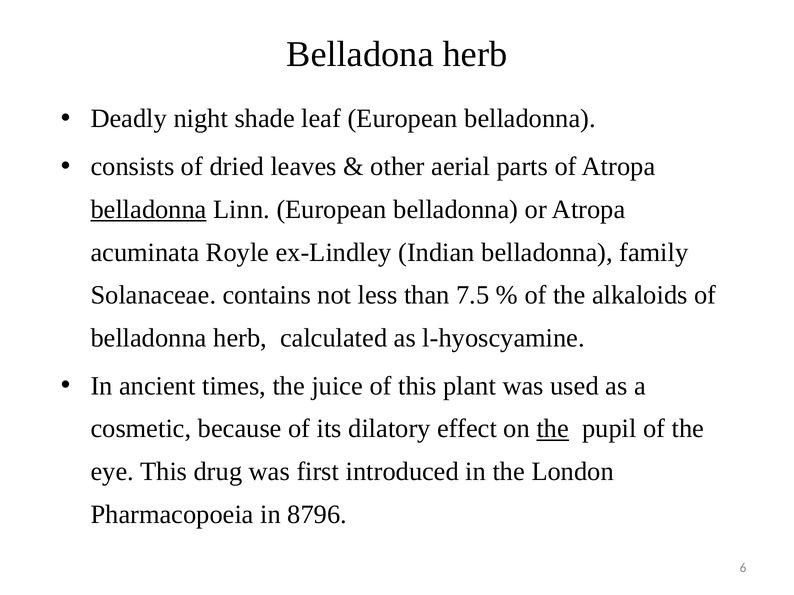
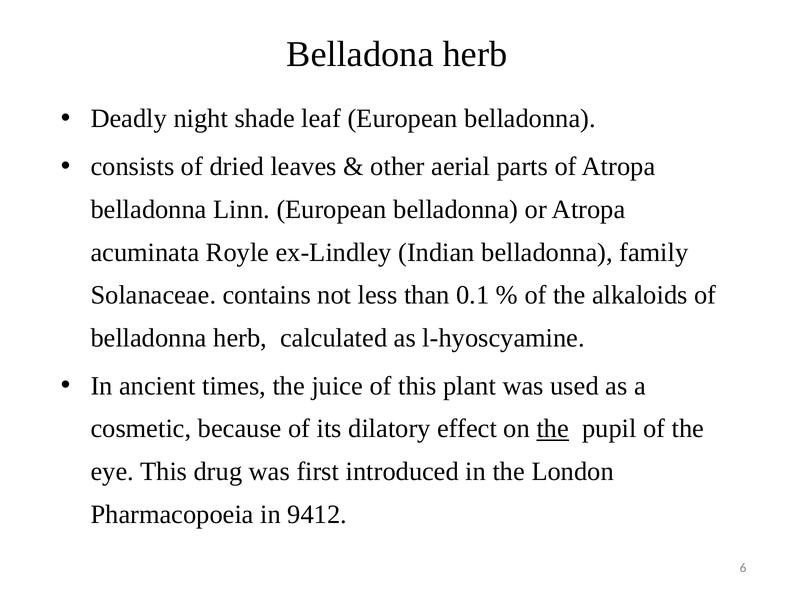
belladonna underline: present -> none (149, 210)
7.5: 7.5 -> 0.1 (473, 295)
8796: 8796 -> 9412 (317, 515)
